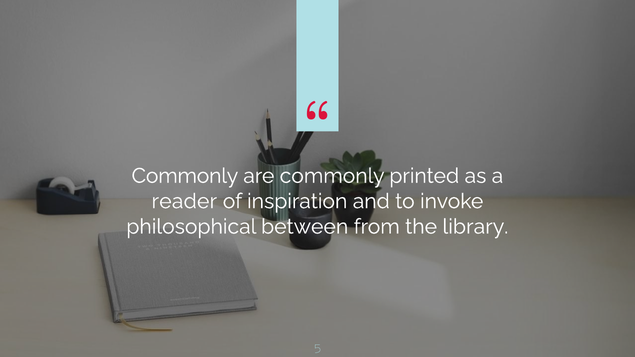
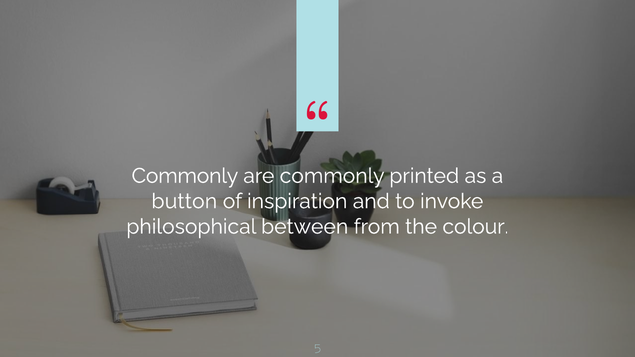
reader: reader -> button (184, 201)
library: library -> colour (475, 227)
